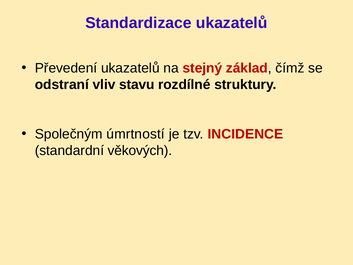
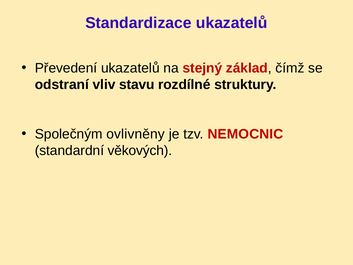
úmrtností: úmrtností -> ovlivněny (136, 134)
INCIDENCE: INCIDENCE -> NEMOCNIC (245, 134)
